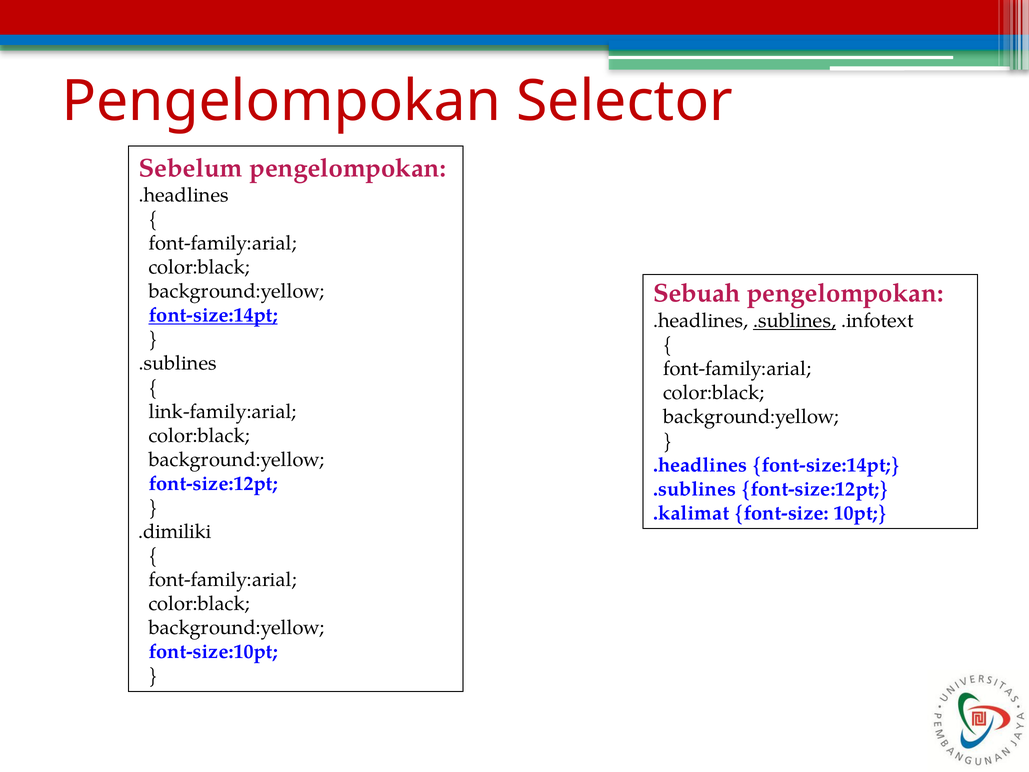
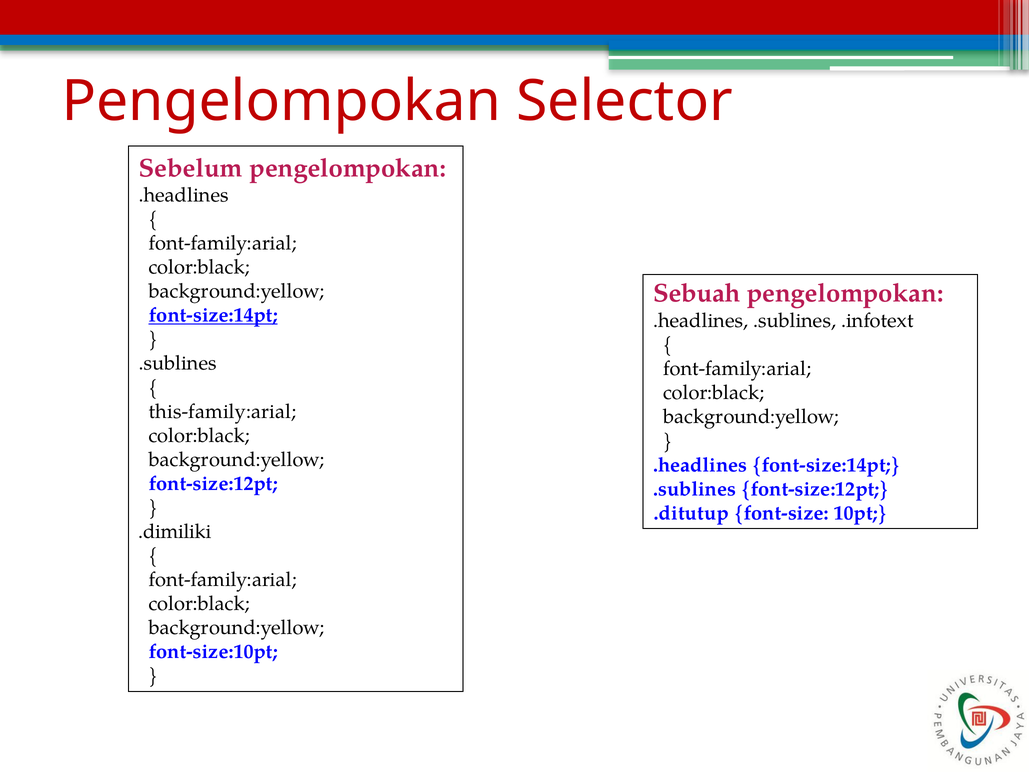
.sublines underline: present -> none (795, 321)
link-family:arial: link-family:arial -> this-family:arial (223, 411)
.kalimat: .kalimat -> .ditutup (691, 513)
